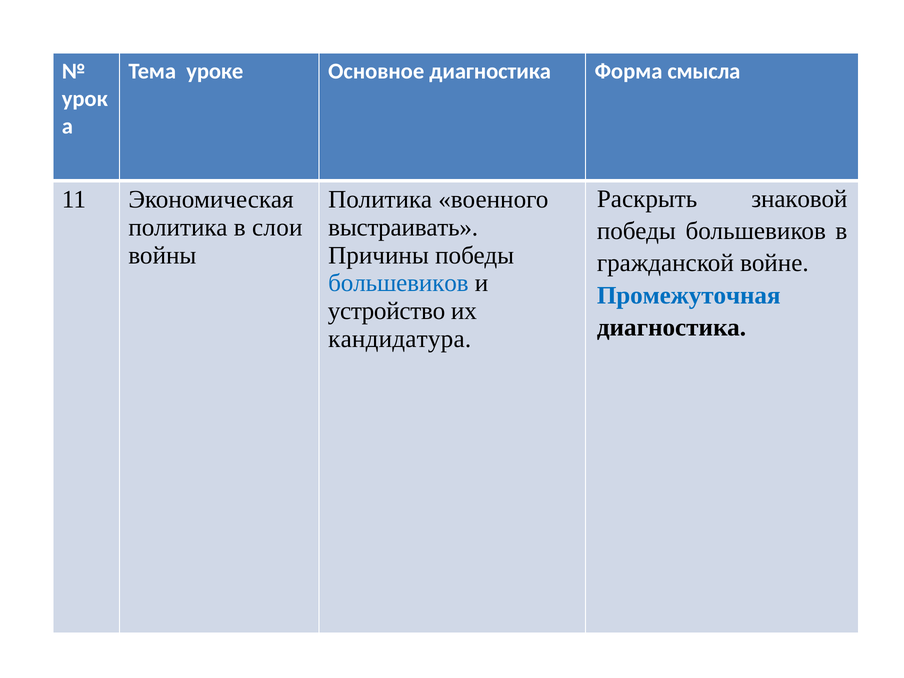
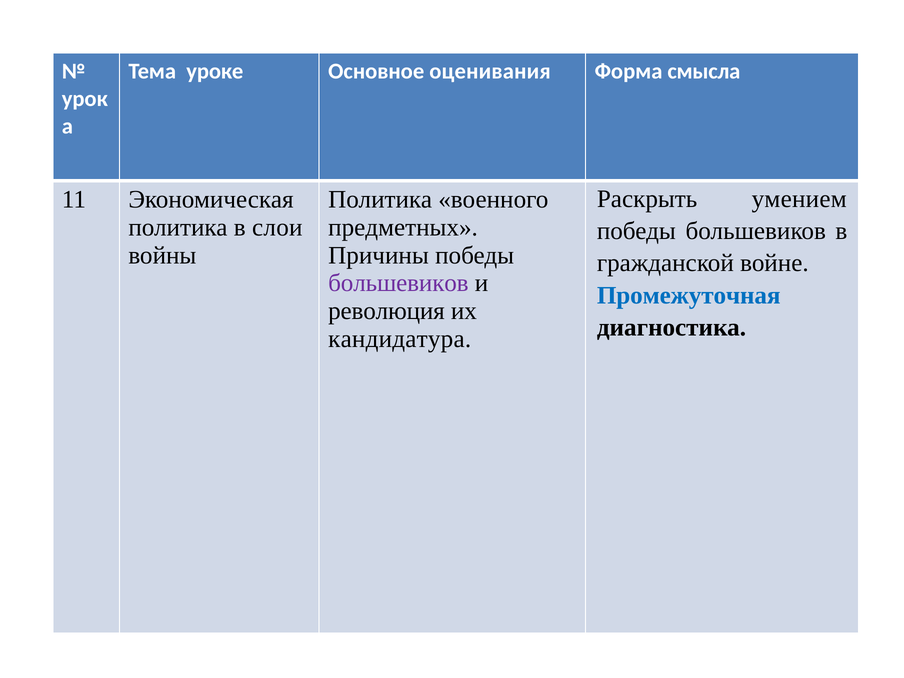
Основное диагностика: диагностика -> оценивания (490, 71)
знаковой: знаковой -> умением (799, 199)
выстраивать: выстраивать -> предметных (403, 227)
большевиков colour: blue -> purple (398, 283)
устройство: устройство -> революция (386, 311)
